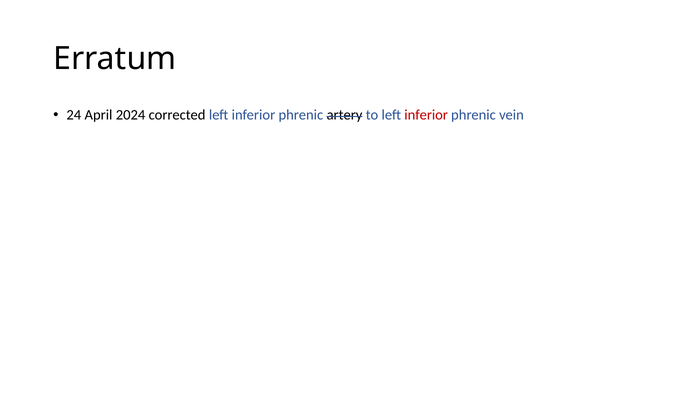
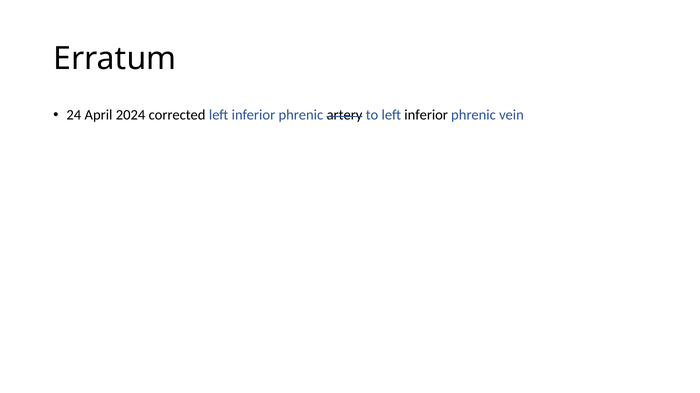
inferior colour: red -> black (426, 115)
